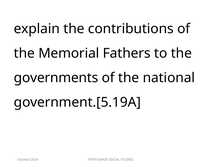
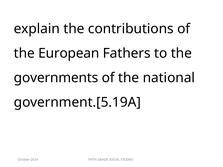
Memorial: Memorial -> European (69, 53)
